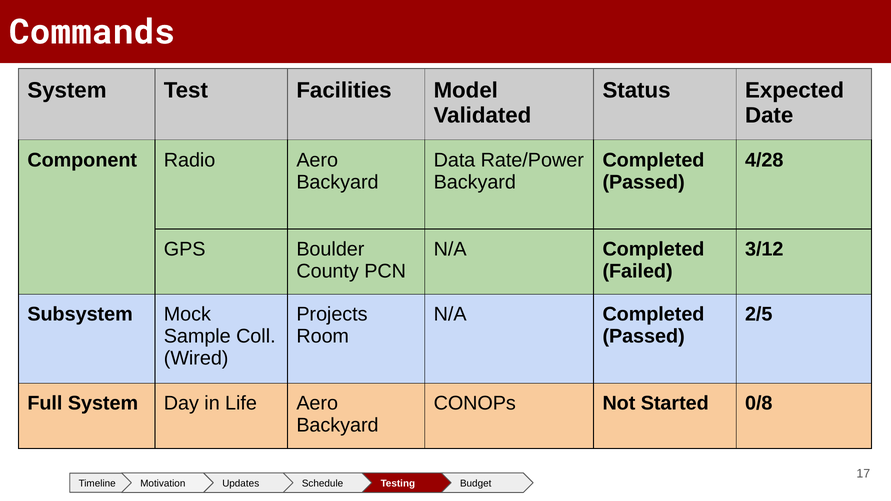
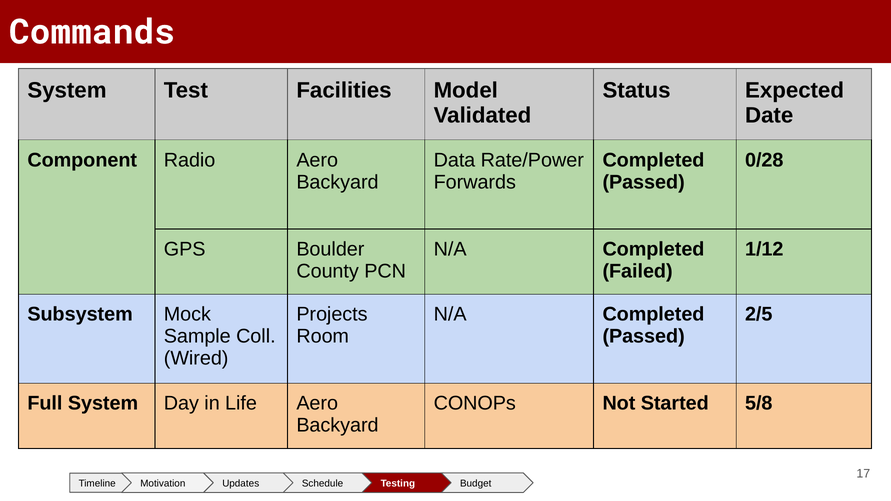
4/28: 4/28 -> 0/28 (764, 160)
Backyard: Backyard -> Forwards (475, 182)
3/12: 3/12 -> 1/12 (764, 249)
0/8: 0/8 -> 5/8 (759, 404)
